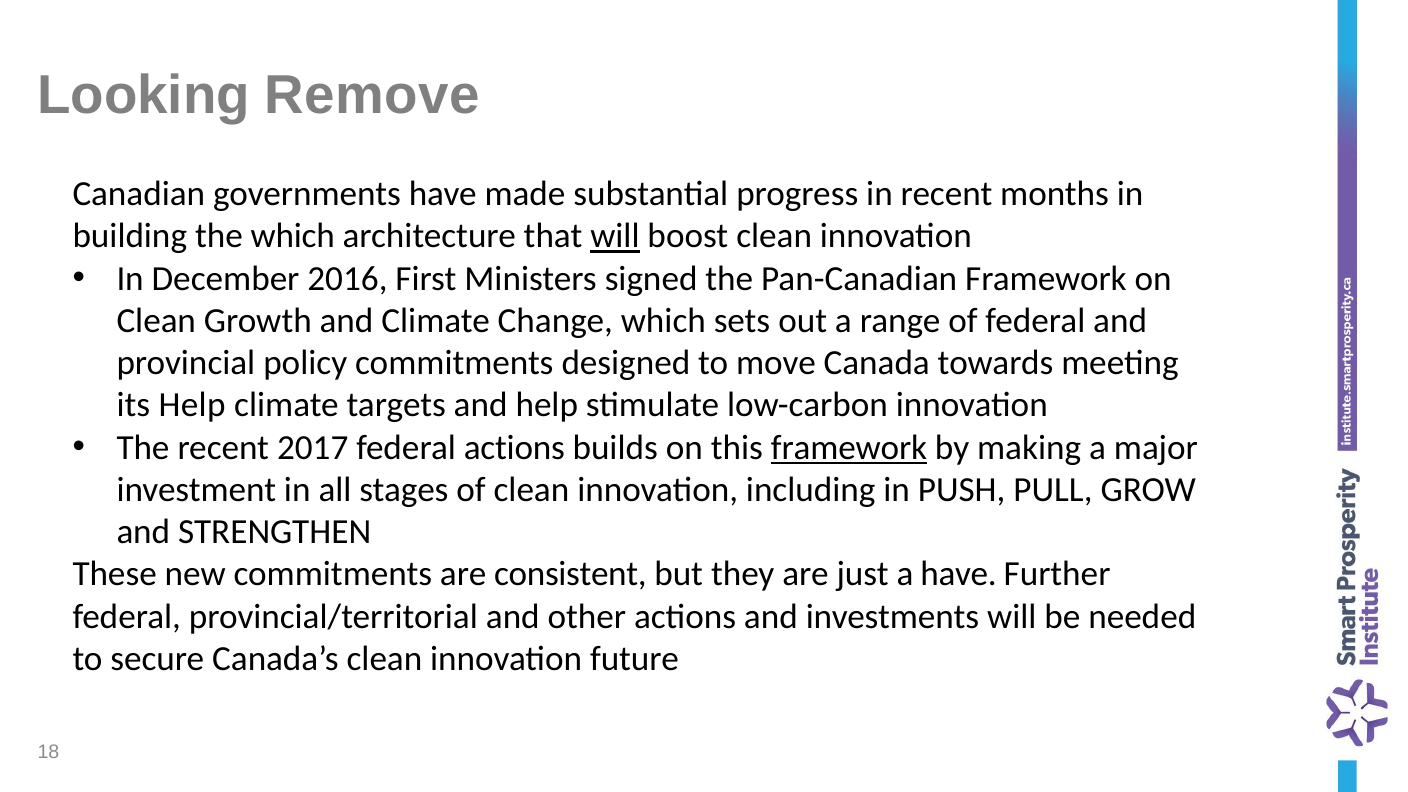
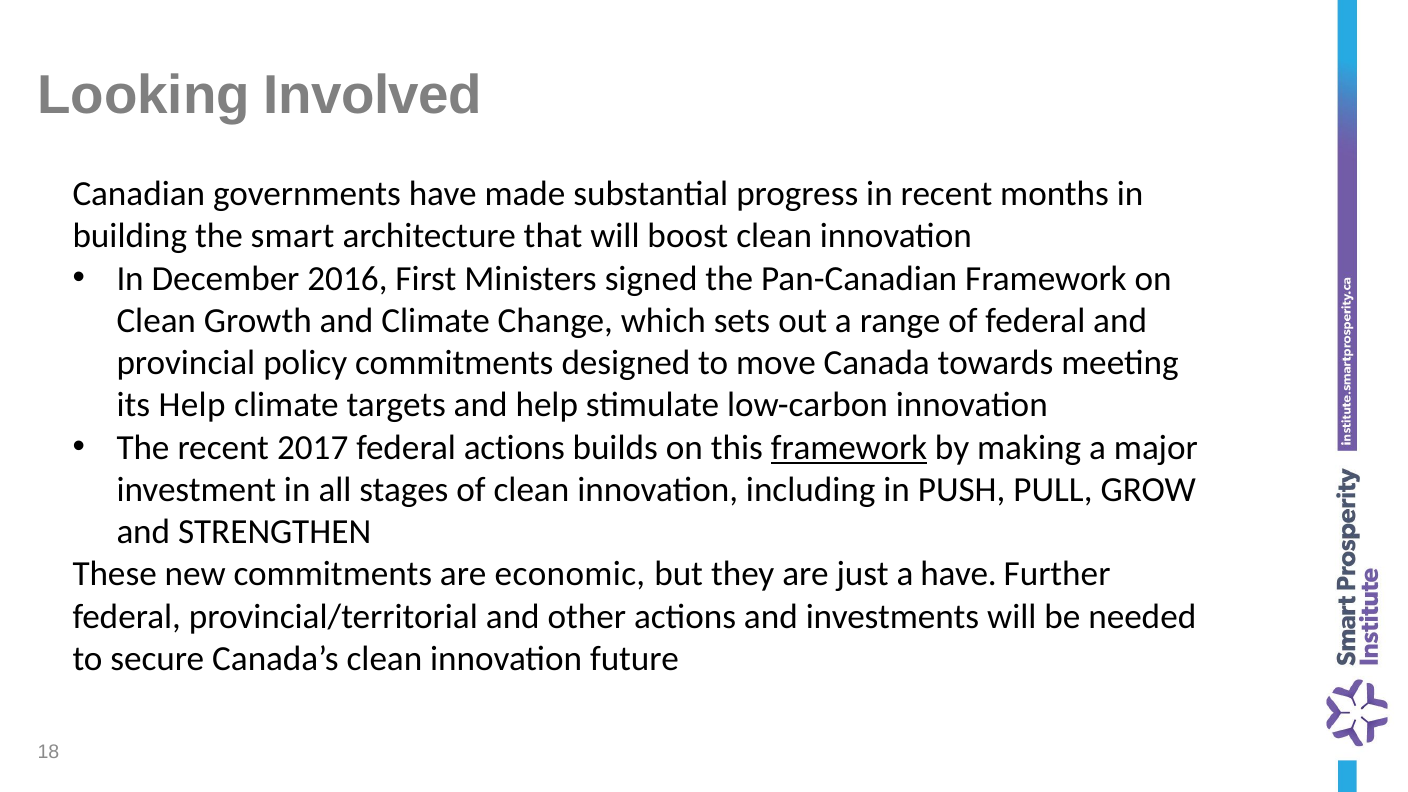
Remove: Remove -> Involved (373, 96)
the which: which -> smart (292, 236)
will underline: present -> none (615, 236)
consistent: consistent -> economic (570, 574)
